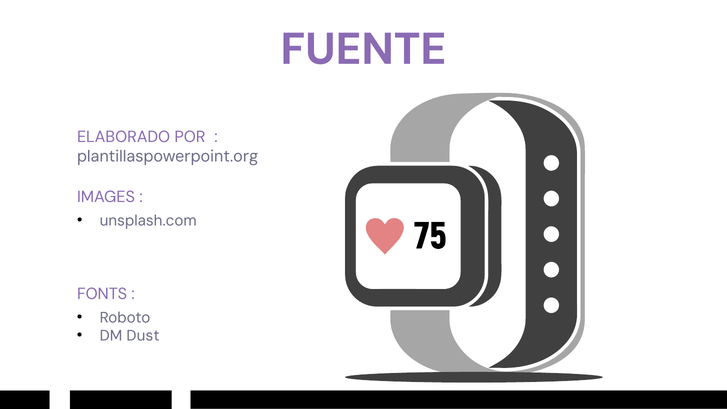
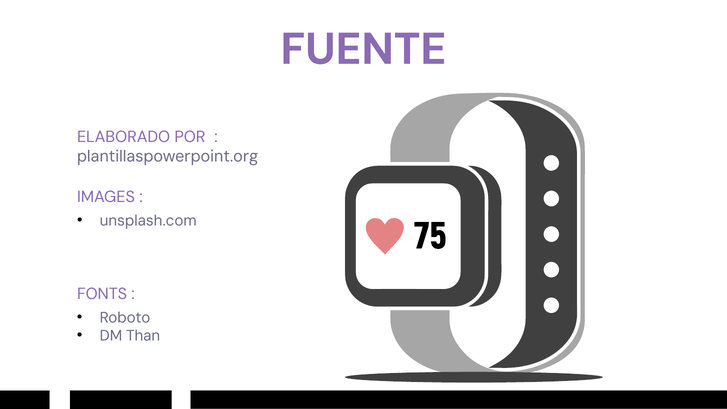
Dust: Dust -> Than (143, 336)
